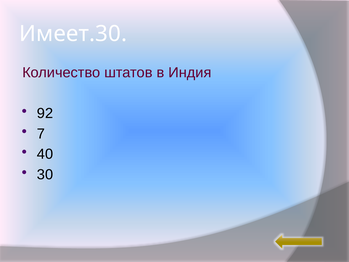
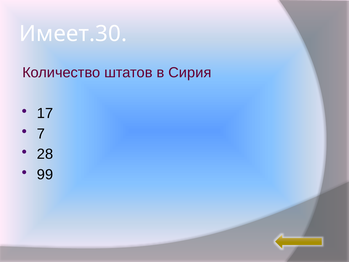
Индия: Индия -> Сирия (190, 73)
92: 92 -> 17 (45, 113)
40: 40 -> 28 (45, 154)
30: 30 -> 99 (45, 174)
